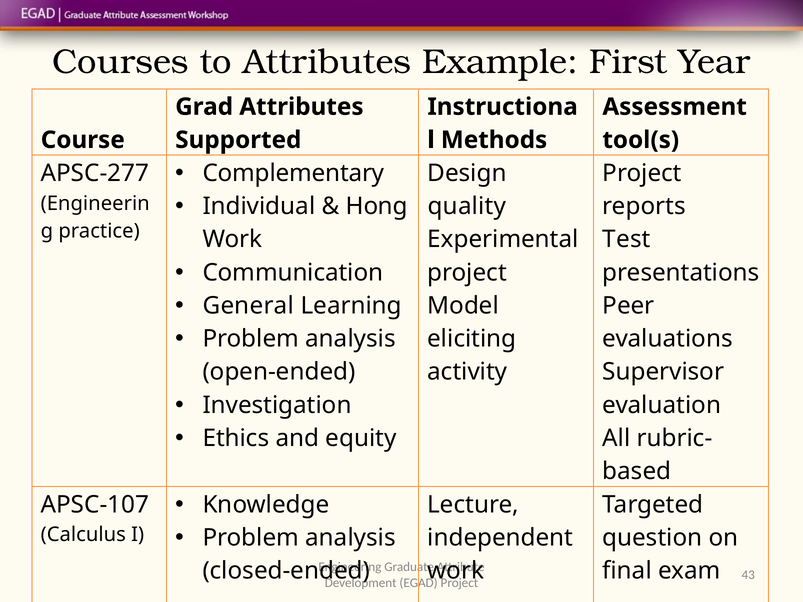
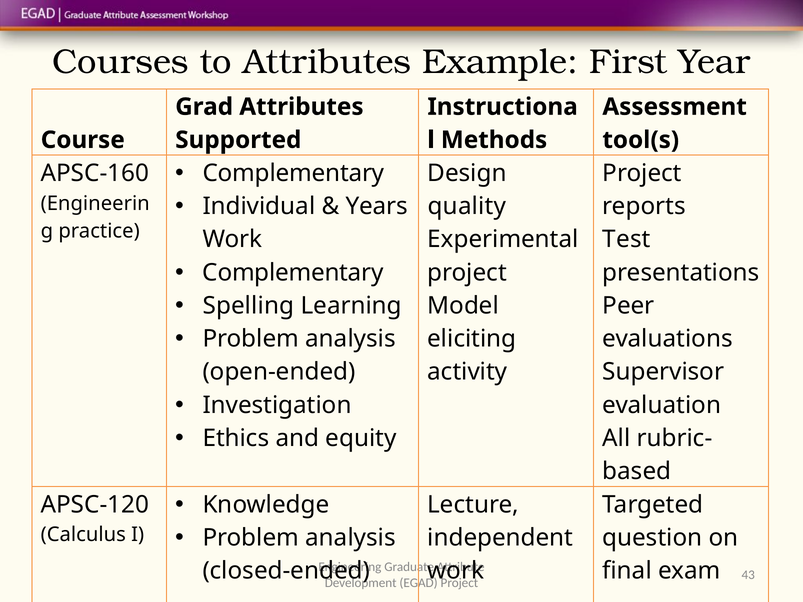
APSC-277: APSC-277 -> APSC-160 (95, 173)
Hong: Hong -> Years (377, 206)
Communication: Communication -> Complementary (293, 273)
General: General -> Spelling (248, 306)
APSC-107: APSC-107 -> APSC-120 (95, 505)
